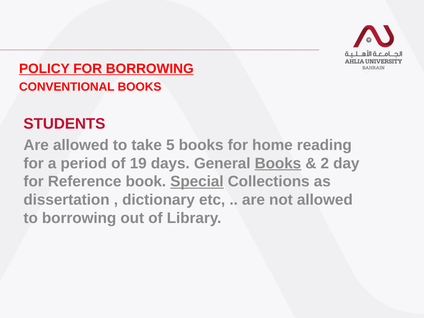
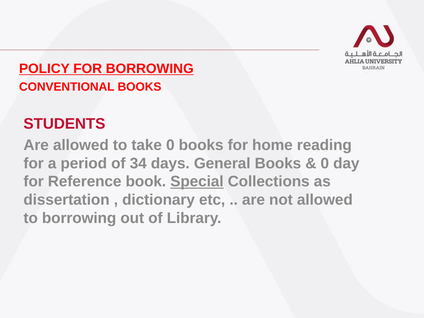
take 5: 5 -> 0 (170, 145)
19: 19 -> 34 (138, 163)
Books underline: present -> none (278, 163)
2: 2 -> 0 (325, 163)
